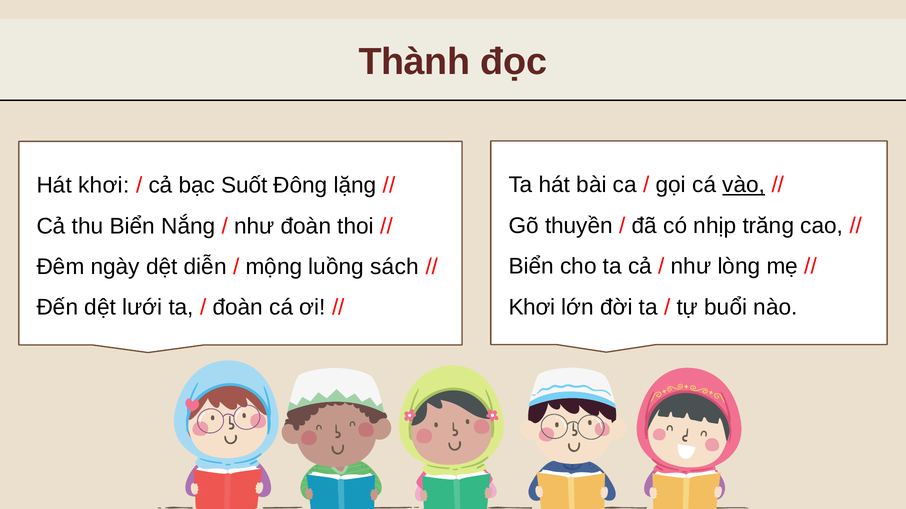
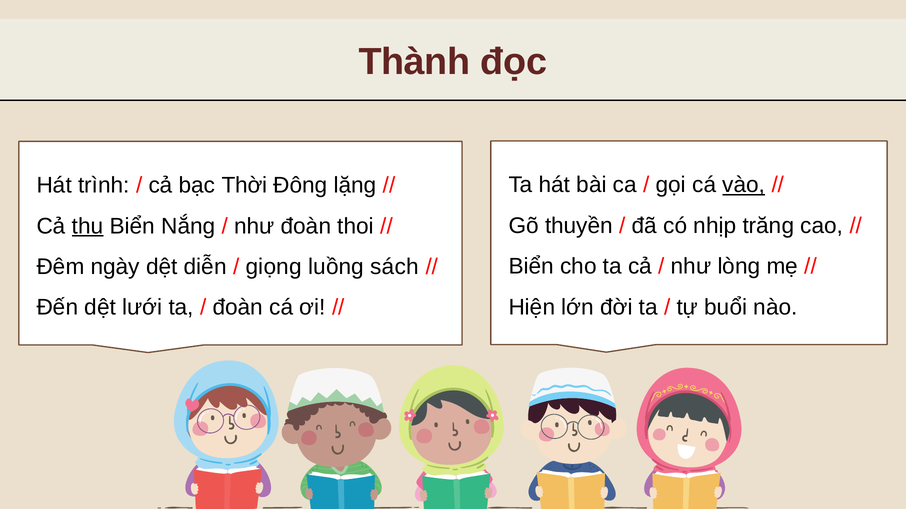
Hát khơi: khơi -> trình (104, 186)
Suốt: Suốt -> Thời (244, 186)
thu underline: none -> present (88, 226)
mộng: mộng -> giọng (274, 267)
Khơi: Khơi -> Hiện (532, 307)
